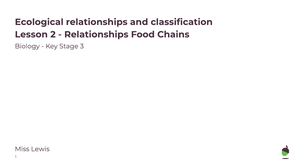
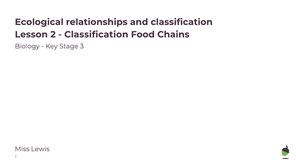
Relationships: Relationships -> Classification (96, 35)
